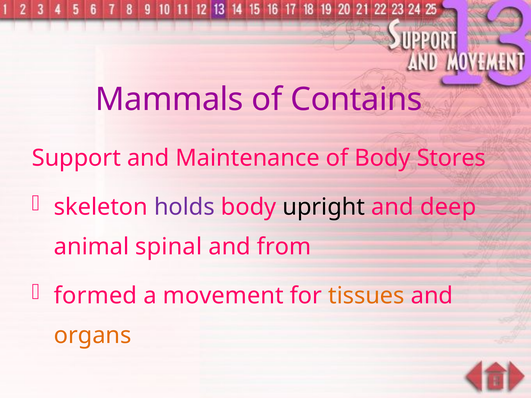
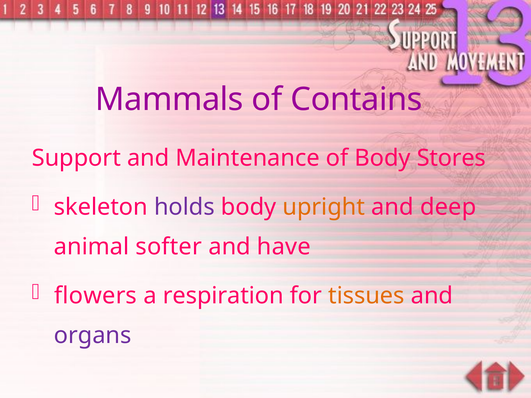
upright colour: black -> orange (324, 207)
spinal: spinal -> softer (169, 247)
from: from -> have (284, 247)
formed: formed -> flowers (96, 296)
movement: movement -> respiration (223, 296)
organs colour: orange -> purple (93, 335)
